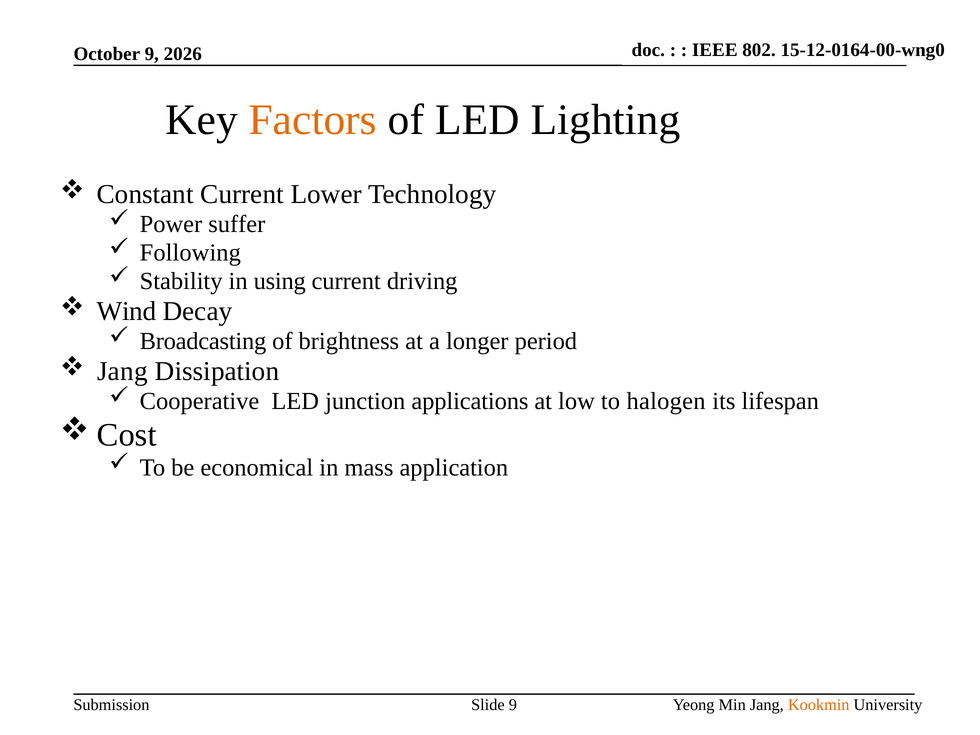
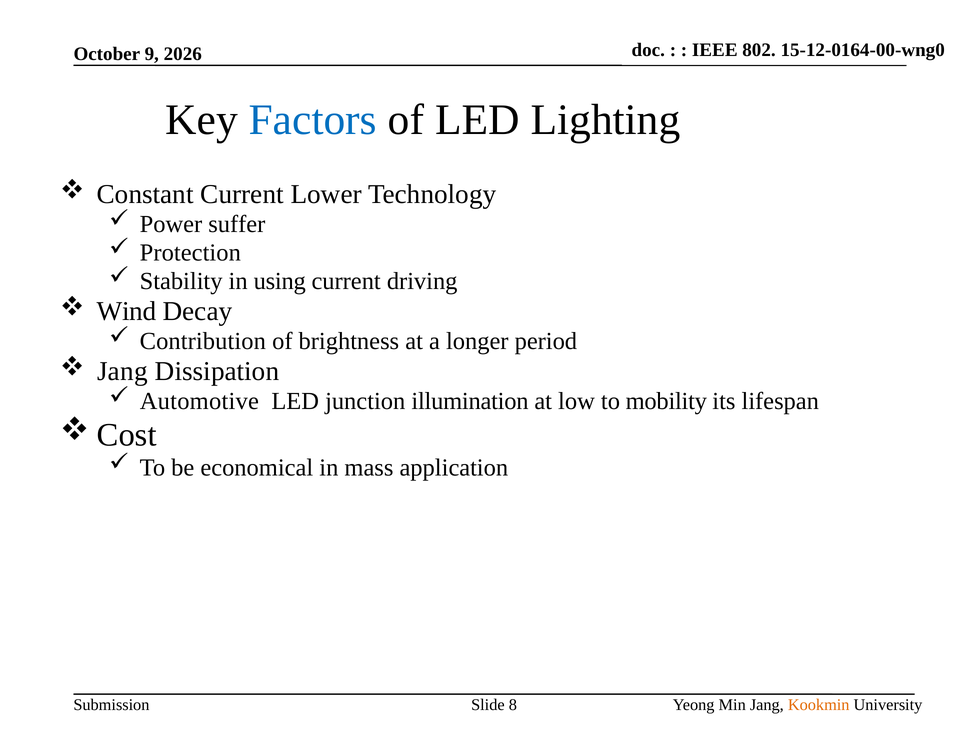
Factors colour: orange -> blue (313, 120)
Following: Following -> Protection (190, 253)
Broadcasting: Broadcasting -> Contribution (203, 341)
Cooperative: Cooperative -> Automotive (199, 401)
applications: applications -> illumination (470, 401)
halogen: halogen -> mobility (666, 401)
Slide 9: 9 -> 8 (513, 705)
